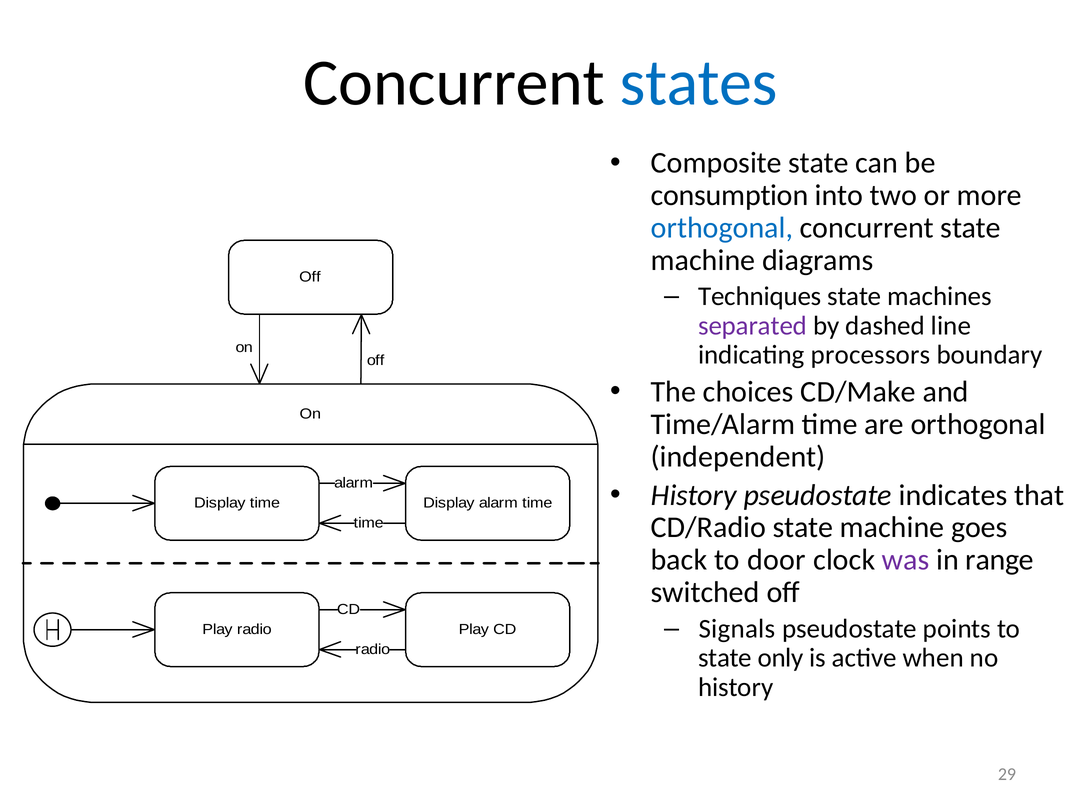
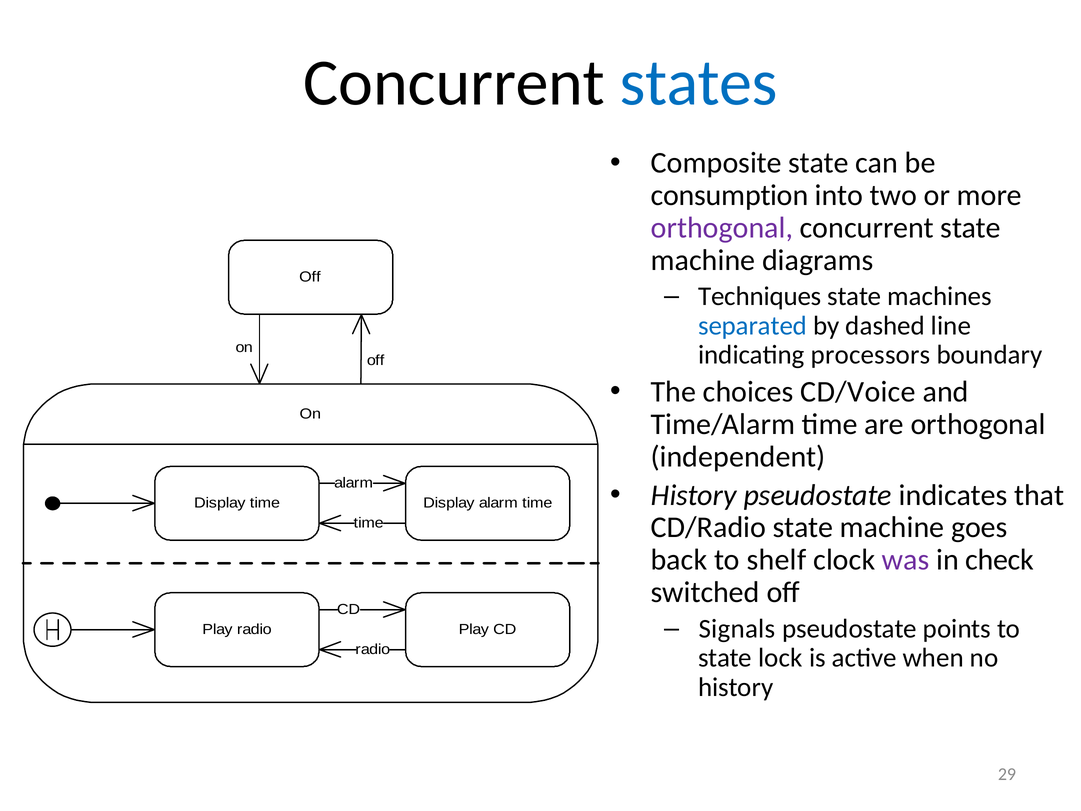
orthogonal colour: blue -> purple (722, 228)
separated colour: purple -> blue (753, 326)
CD/Make: CD/Make -> CD/Voice (858, 392)
door: door -> shelf (776, 560)
range: range -> check (1000, 560)
only: only -> lock (780, 658)
